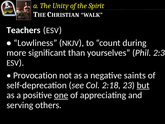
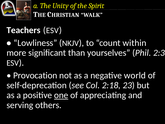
during: during -> within (134, 43)
saints: saints -> world (135, 75)
but underline: present -> none (143, 85)
